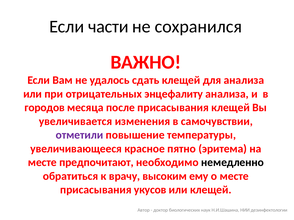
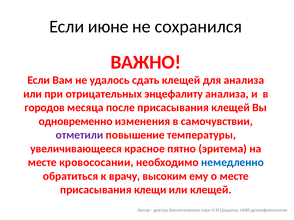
части: части -> июне (108, 27)
увеличивается: увеличивается -> одновременно (76, 122)
предпочитают: предпочитают -> кровососании (96, 163)
немедленно colour: black -> blue (233, 163)
укусов: укусов -> клещи (150, 190)
